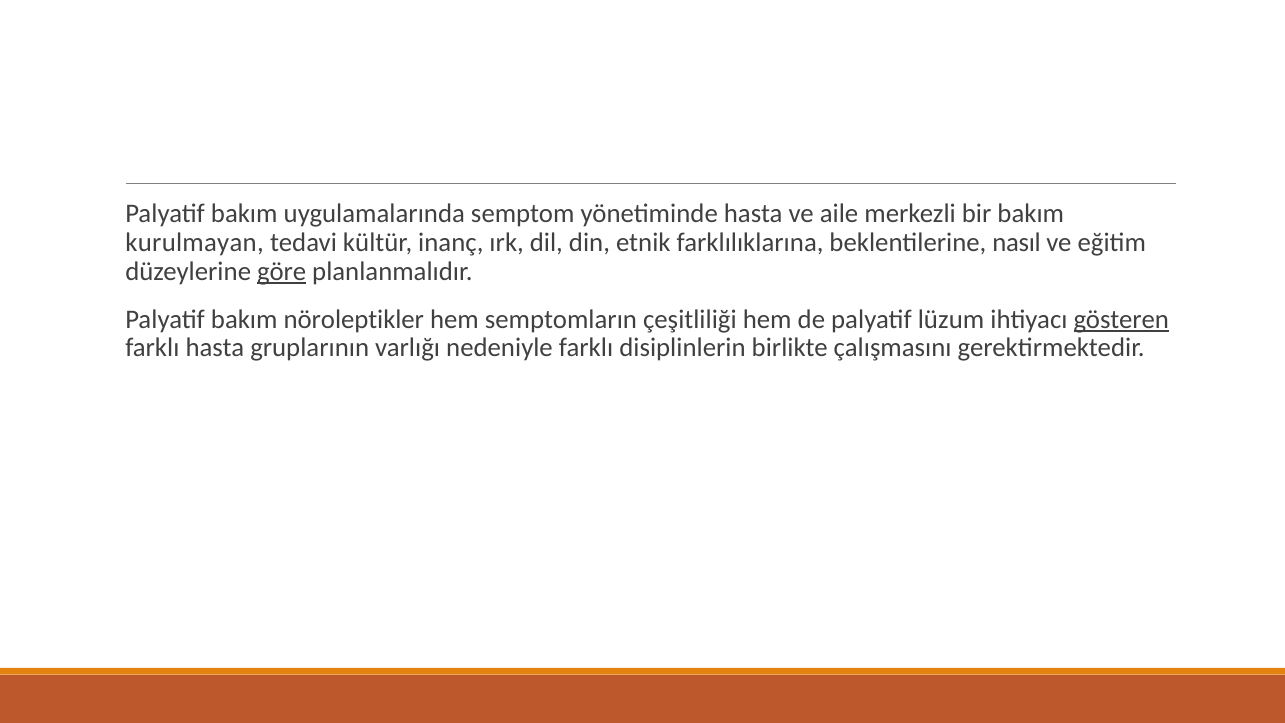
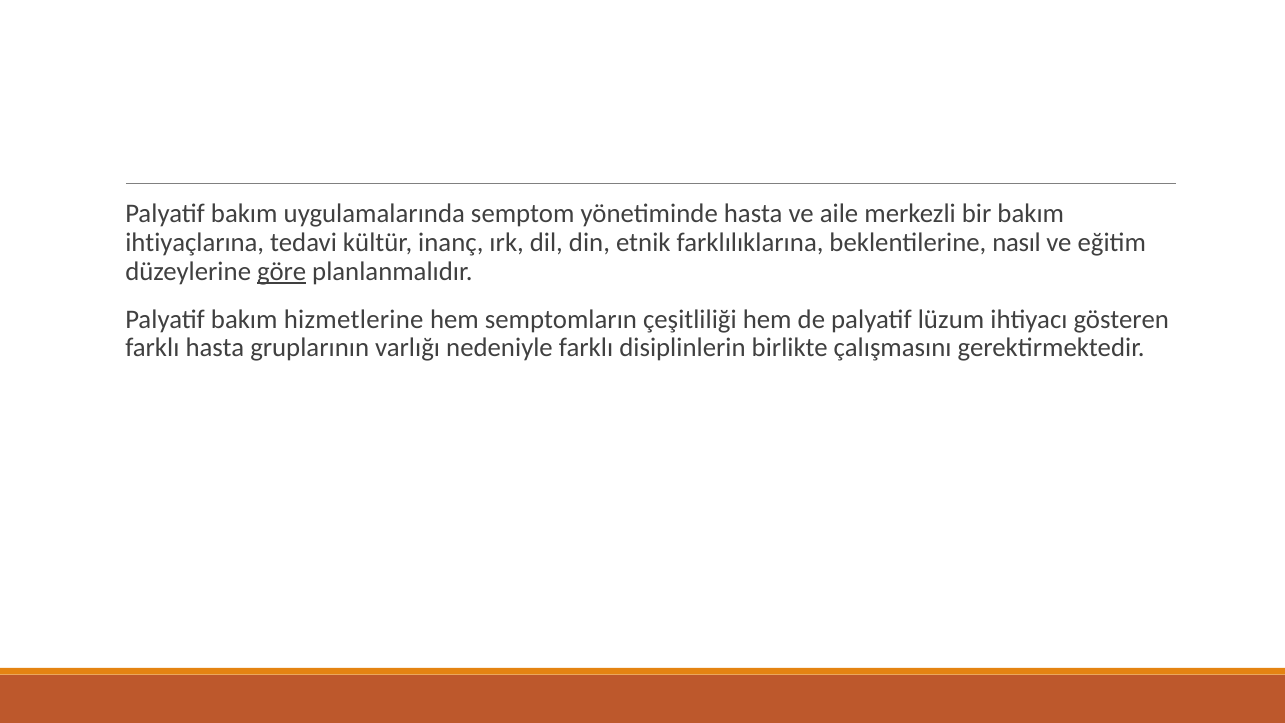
kurulmayan: kurulmayan -> ihtiyaçlarına (195, 243)
nöroleptikler: nöroleptikler -> hizmetlerine (354, 319)
gösteren underline: present -> none (1121, 319)
